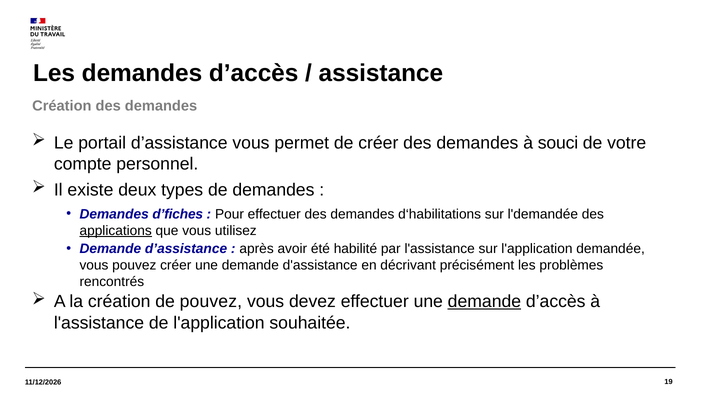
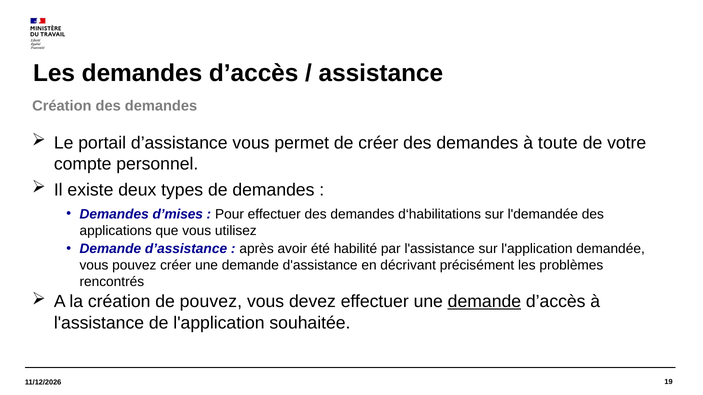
souci: souci -> toute (558, 143)
d’fiches: d’fiches -> d’mises (178, 214)
applications underline: present -> none (116, 231)
